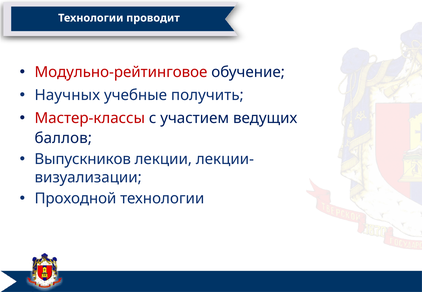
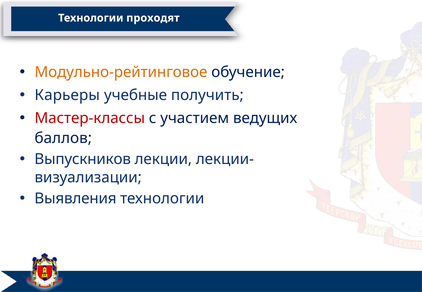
проводит: проводит -> проходят (153, 18)
Модульно-рейтинговое colour: red -> orange (121, 72)
Научных: Научных -> Карьеры (67, 95)
Проходной: Проходной -> Выявления (75, 199)
